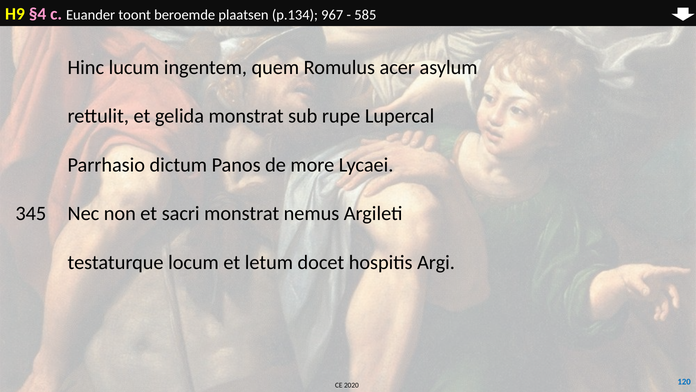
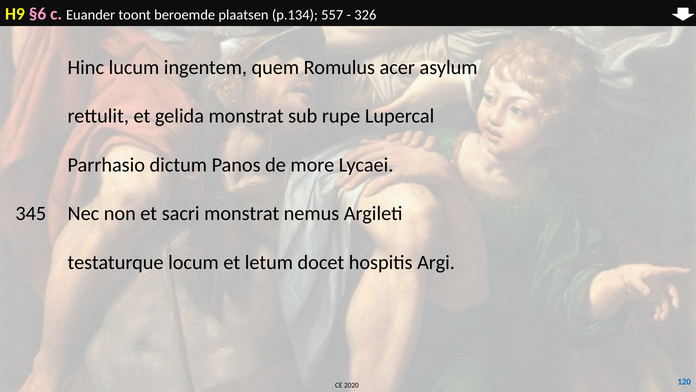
§4: §4 -> §6 (37, 14)
967: 967 -> 557 (332, 15)
585: 585 -> 326 (365, 15)
